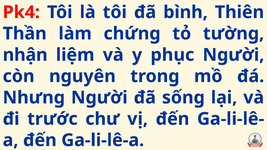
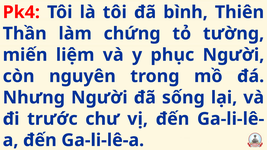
nhận: nhận -> miến (25, 55)
